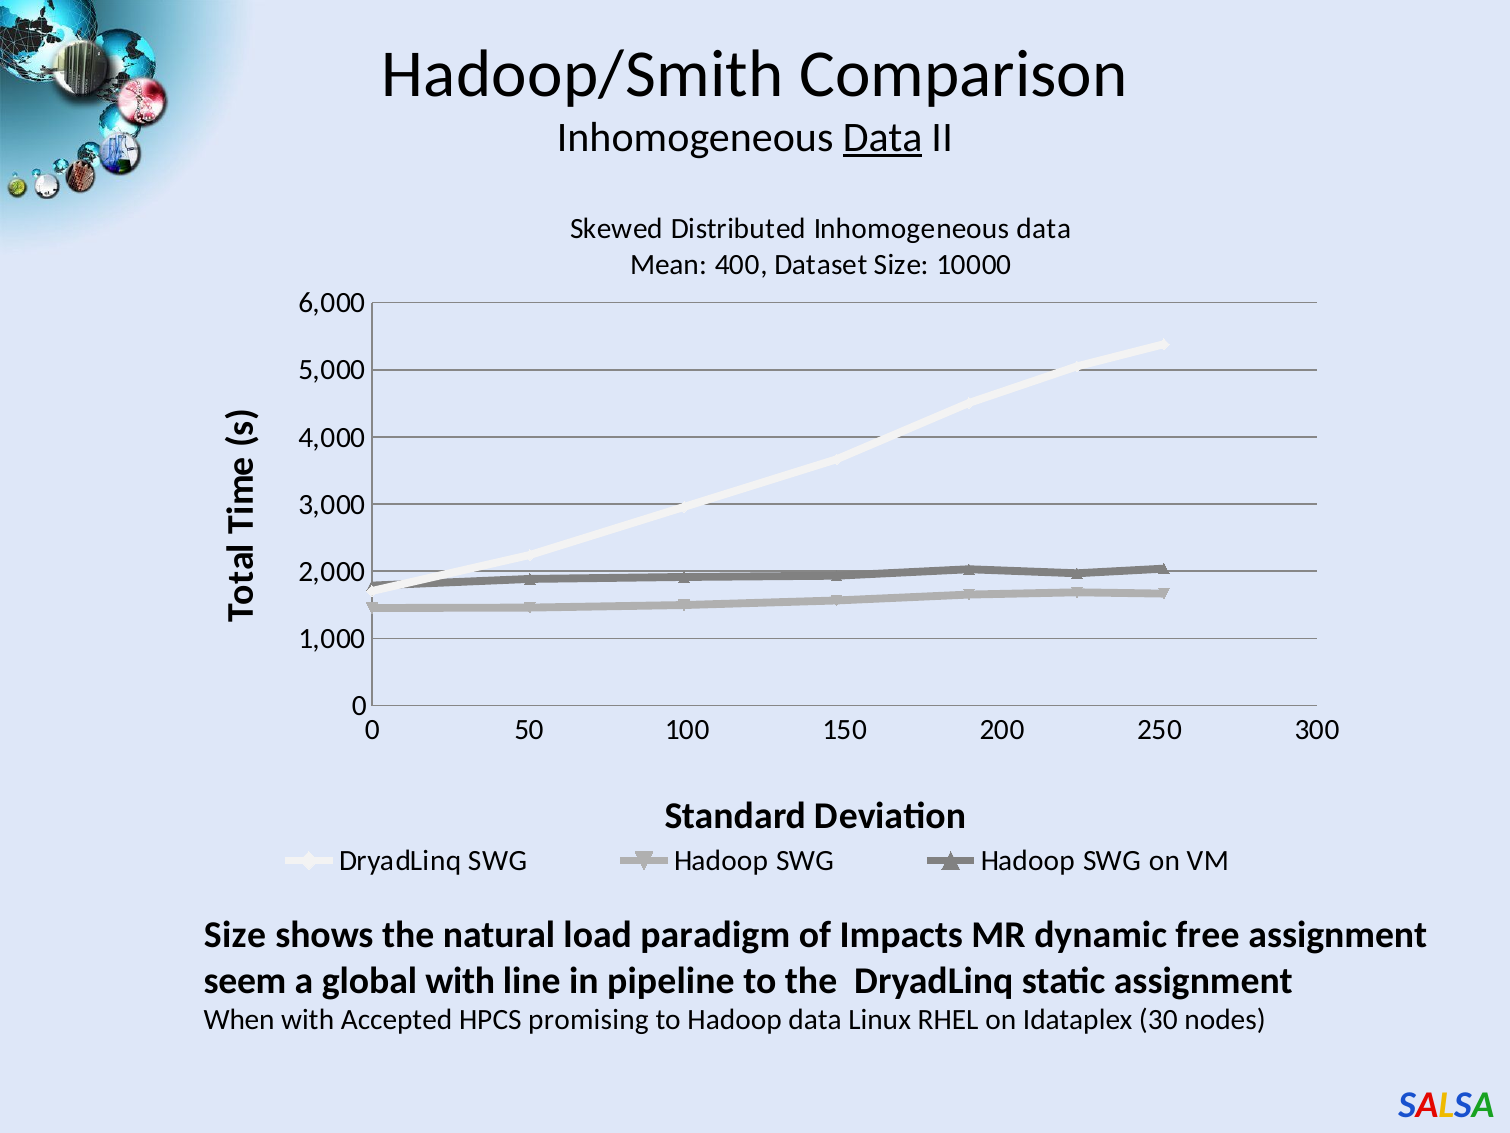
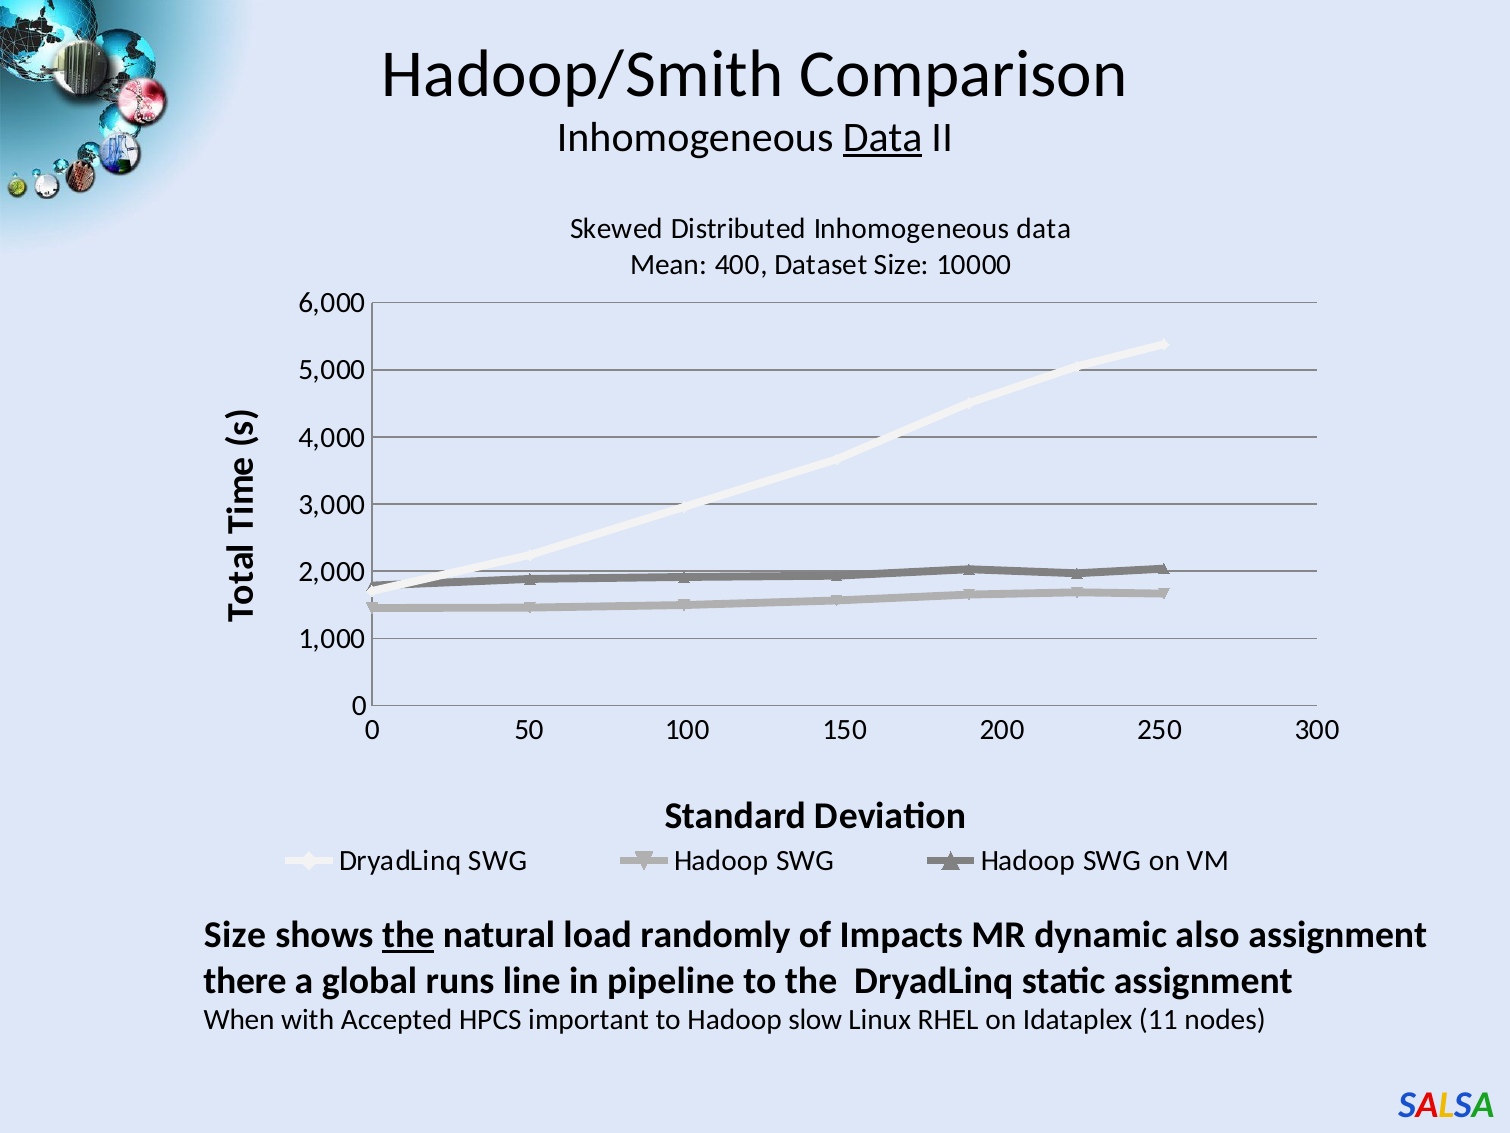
the underline: none -> present (408, 935)
paradigm: paradigm -> randomly (715, 935)
free: free -> also (1207, 935)
seem: seem -> there (245, 980)
global with: with -> runs (460, 980)
promising: promising -> important (589, 1020)
Hadoop data: data -> slow (815, 1020)
30: 30 -> 11 (1158, 1020)
